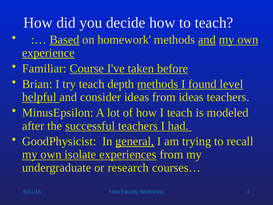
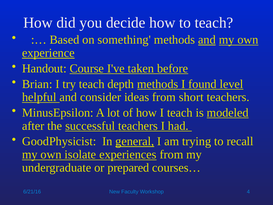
Based underline: present -> none (65, 40)
homework: homework -> something (124, 40)
Familiar: Familiar -> Handout (44, 68)
from ideas: ideas -> short (191, 97)
modeled underline: none -> present (228, 113)
research: research -> prepared (128, 167)
